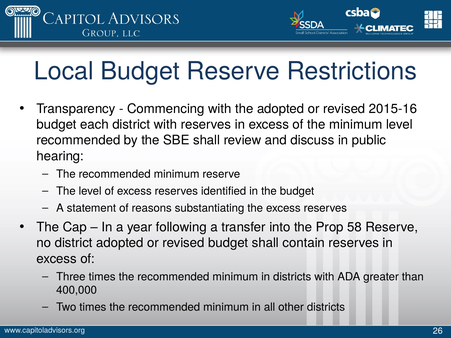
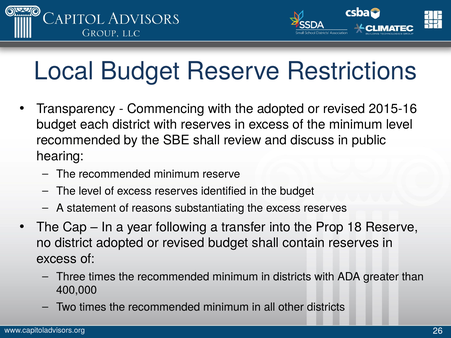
58: 58 -> 18 (355, 227)
